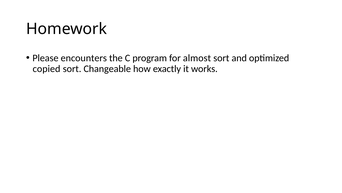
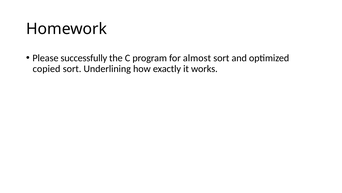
encounters: encounters -> successfully (84, 58)
Changeable: Changeable -> Underlining (107, 69)
